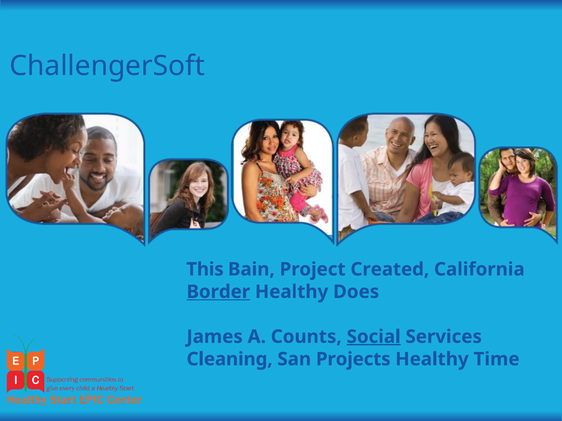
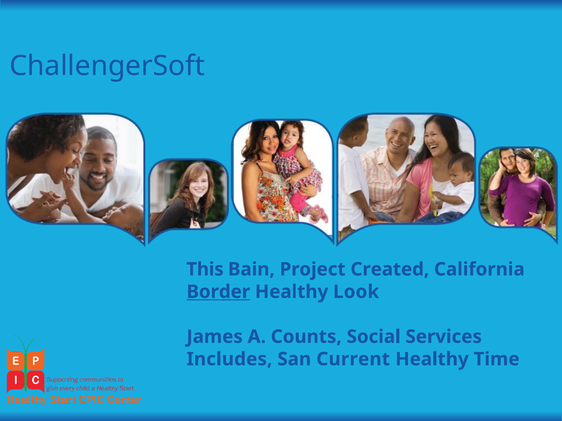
Does: Does -> Look (356, 292)
Social underline: present -> none (374, 337)
Cleaning: Cleaning -> Includes (229, 360)
Projects: Projects -> Current (353, 360)
